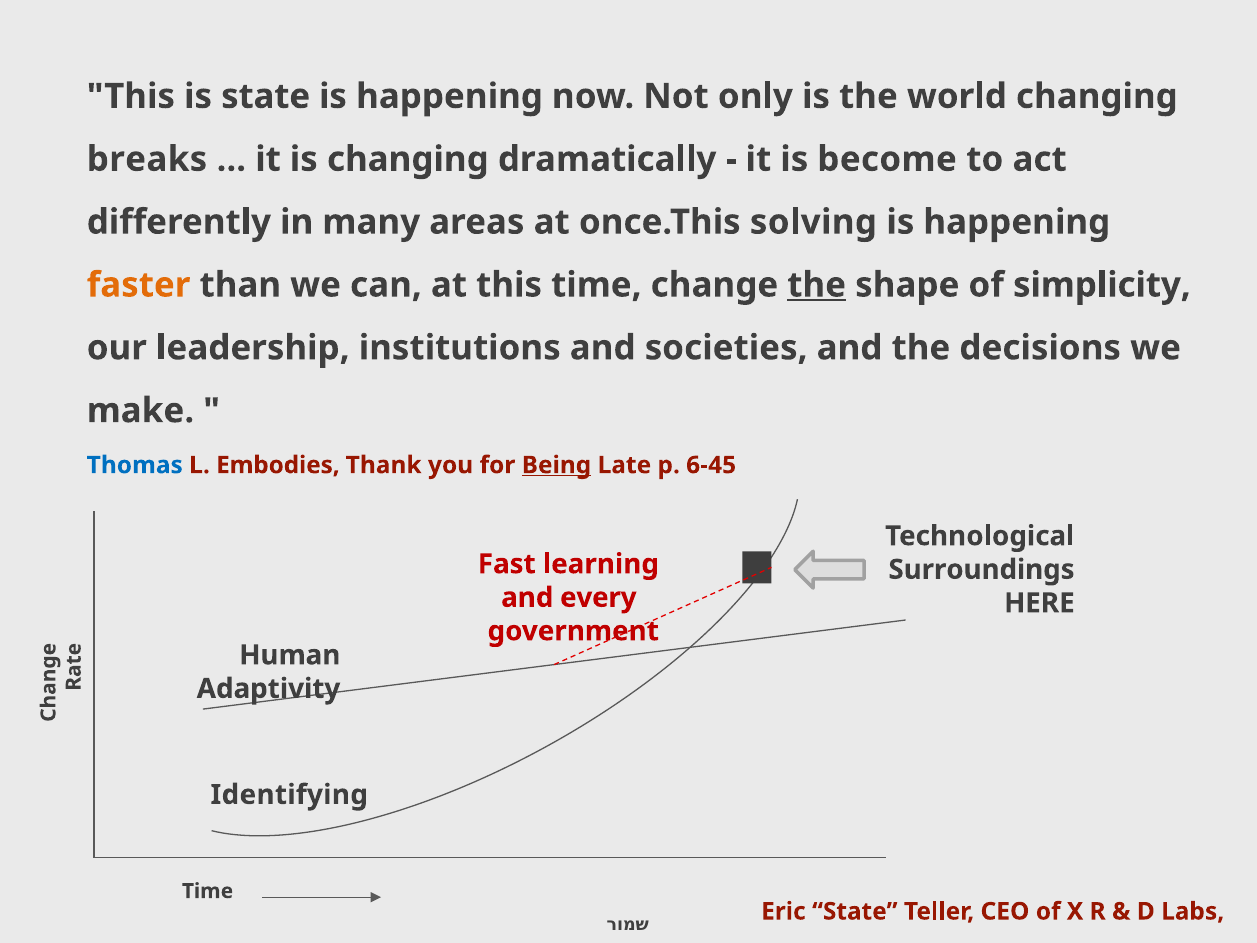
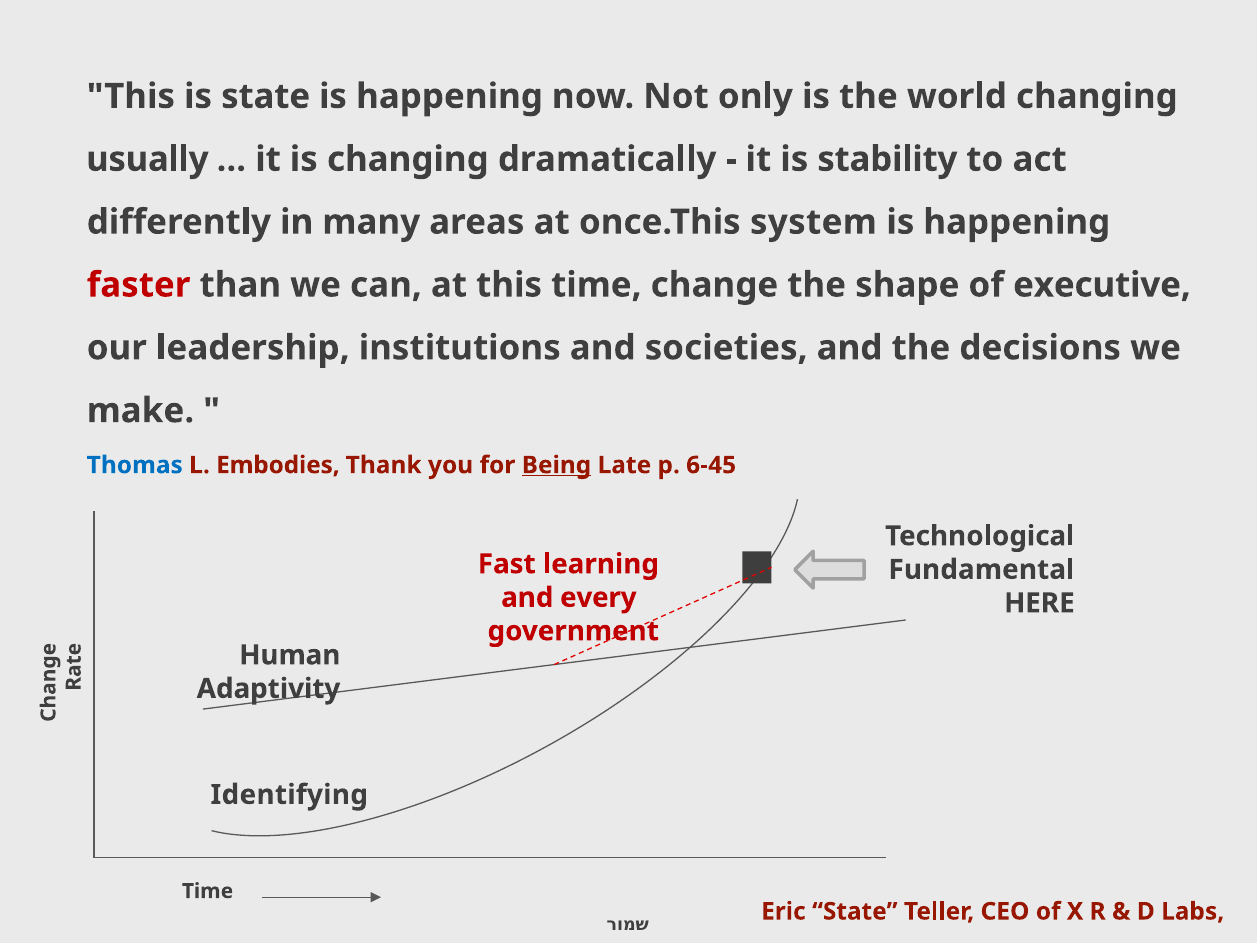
breaks: breaks -> usually (147, 159)
become: become -> stability (887, 159)
solving: solving -> system (813, 222)
faster colour: orange -> red (139, 285)
the underline: present -> none (817, 285)
simplicity: simplicity -> executive (1102, 285)
Surroundings: Surroundings -> Fundamental (981, 569)
